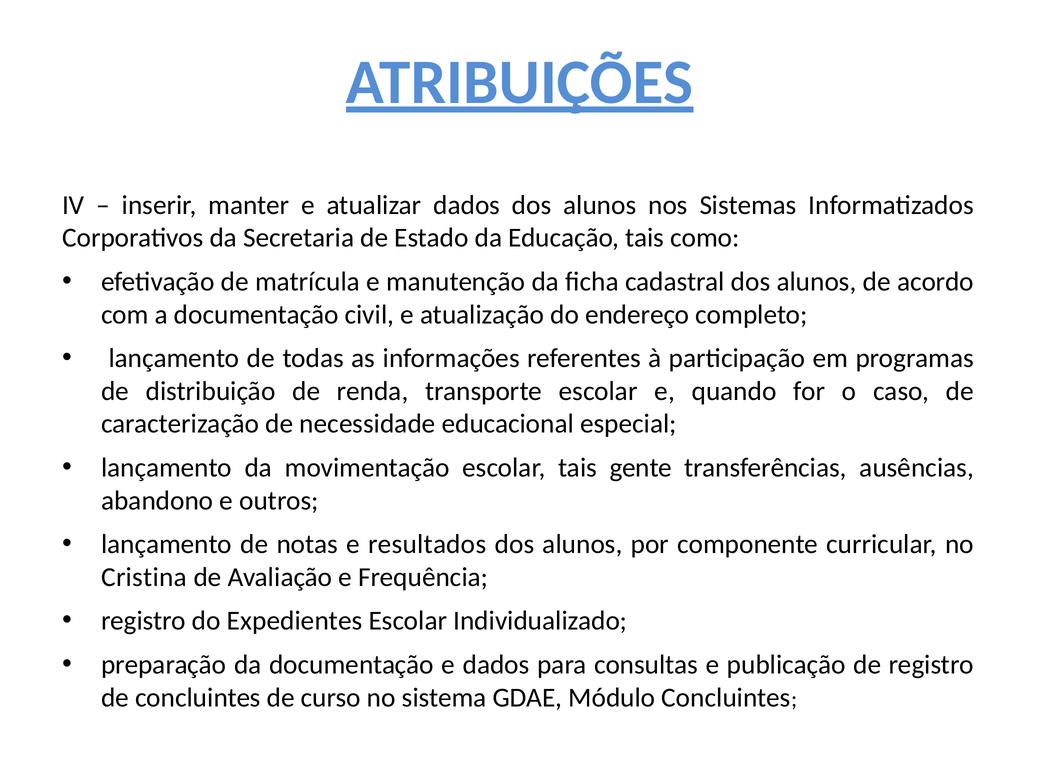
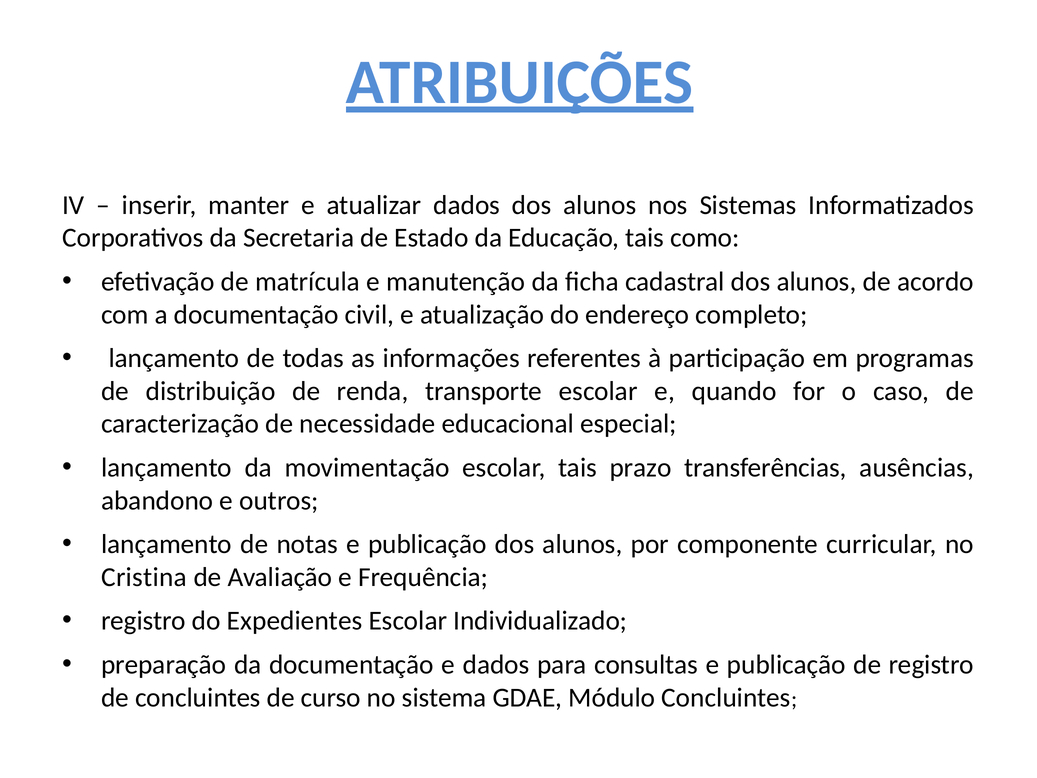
gente: gente -> prazo (641, 468)
notas e resultados: resultados -> publicação (427, 544)
